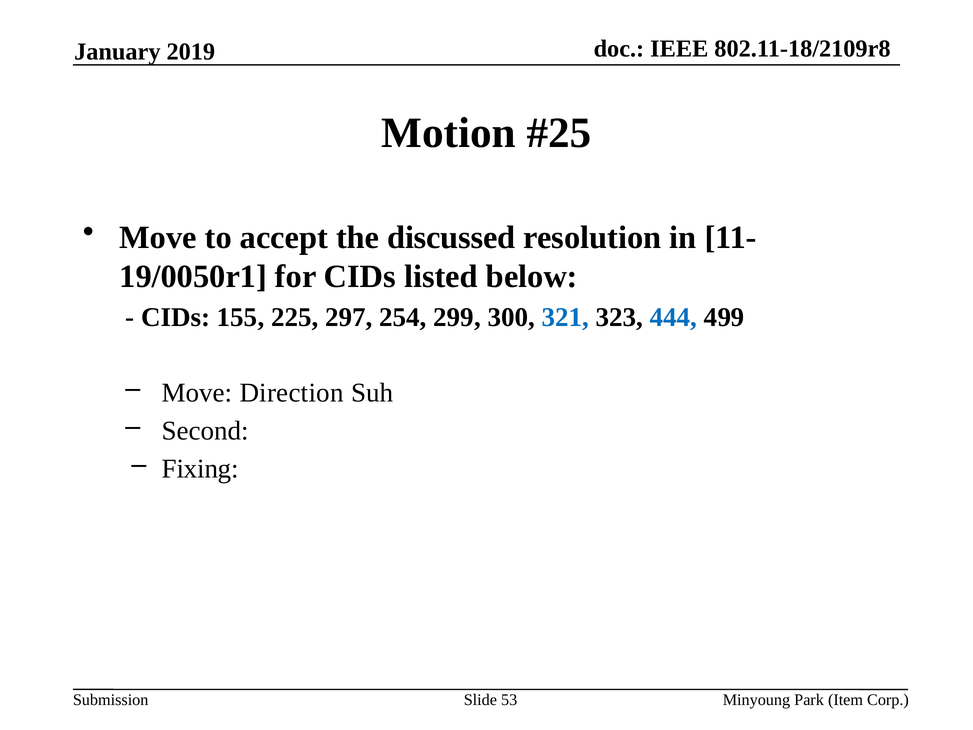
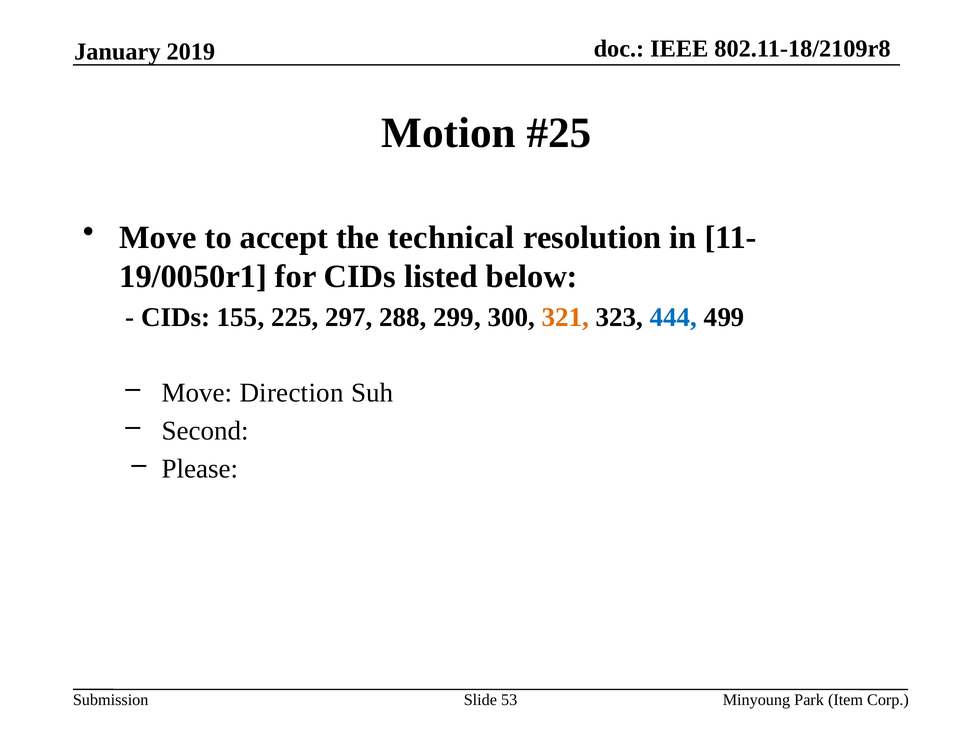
discussed: discussed -> technical (451, 237)
254: 254 -> 288 (403, 317)
321 colour: blue -> orange (565, 317)
Fixing: Fixing -> Please (200, 468)
